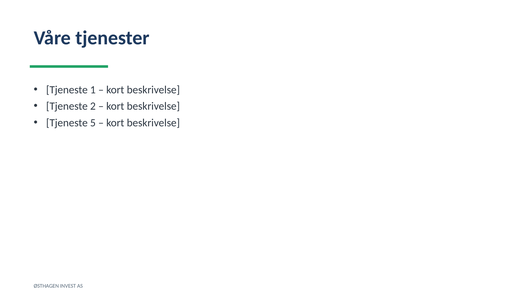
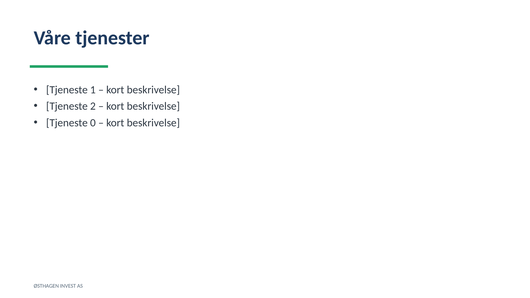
5: 5 -> 0 (93, 123)
